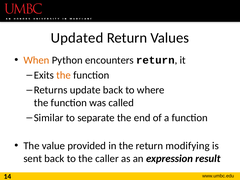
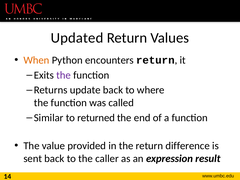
the colour: orange -> purple (64, 75)
separate: separate -> returned (96, 118)
modifying: modifying -> difference (188, 146)
